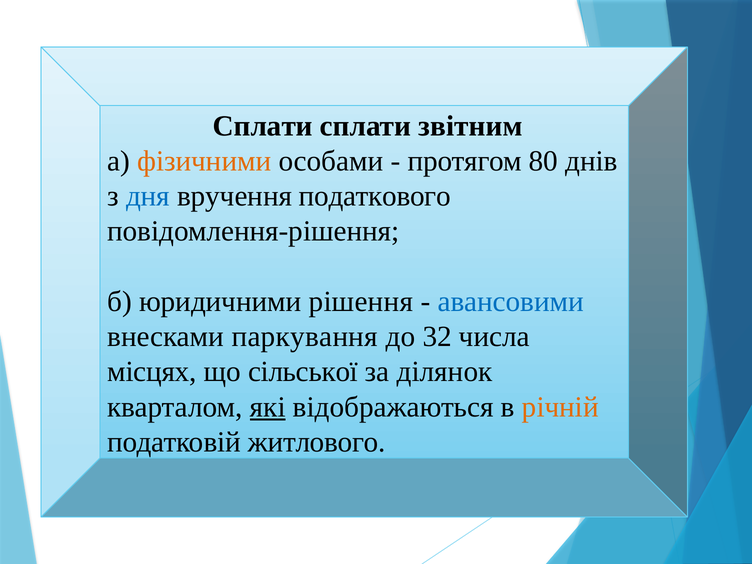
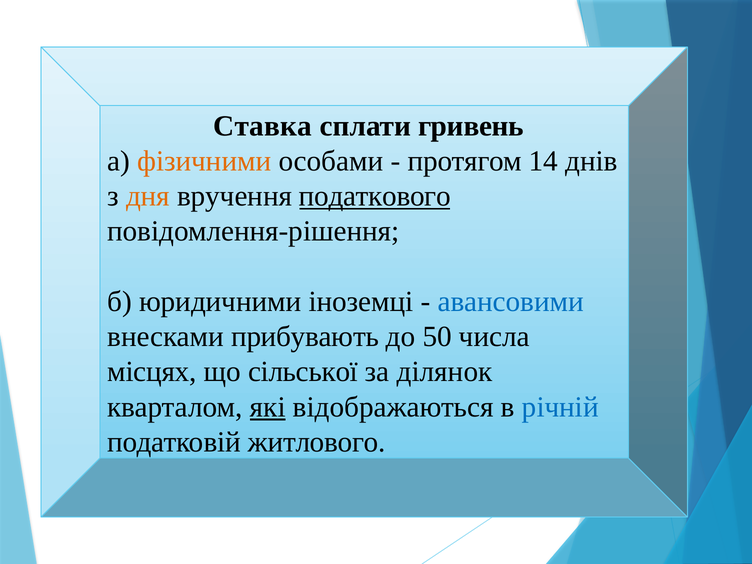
Сплати: Сплати -> Ставка (263, 126)
звітним: звітним -> гривень (471, 126)
80: 80 -> 14 (543, 161)
дня colour: blue -> orange (148, 196)
податкового underline: none -> present (375, 196)
рішення: рішення -> іноземці (361, 302)
паркування: паркування -> прибувають (305, 337)
32: 32 -> 50 (437, 337)
річній colour: orange -> blue (560, 407)
